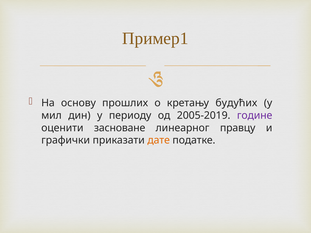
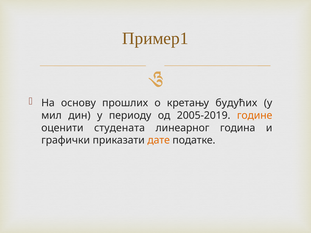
године colour: purple -> orange (255, 116)
засноване: засноване -> студената (120, 128)
правцу: правцу -> година (238, 128)
